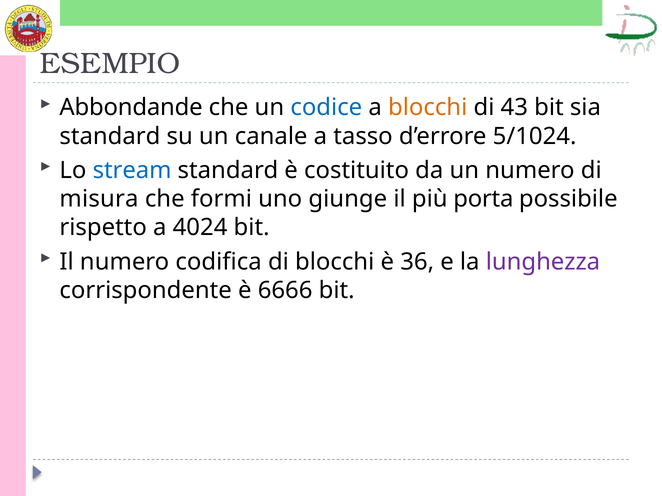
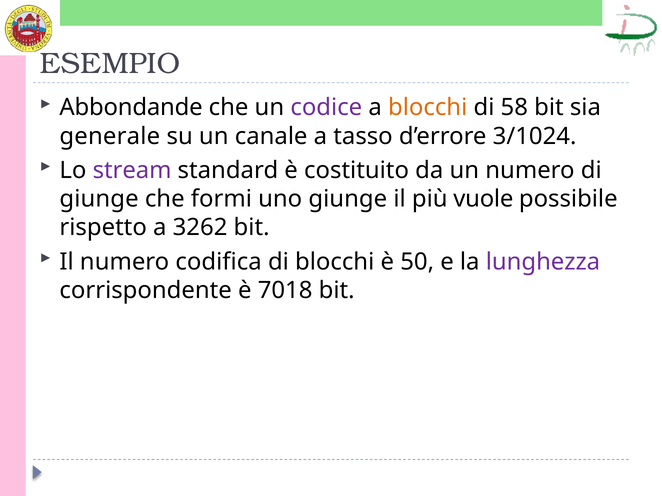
codice colour: blue -> purple (326, 108)
43: 43 -> 58 (514, 108)
standard: standard -> generale (110, 136)
5/1024: 5/1024 -> 3/1024 (535, 136)
stream colour: blue -> purple (132, 170)
misura: misura -> giunge (99, 199)
porta: porta -> vuole (483, 199)
4024: 4024 -> 3262 (200, 228)
36: 36 -> 50 (417, 262)
6666: 6666 -> 7018 (285, 291)
